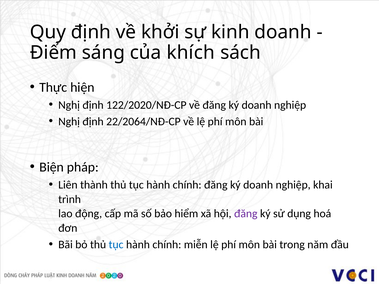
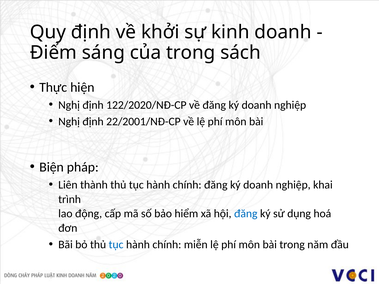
của khích: khích -> trong (191, 53)
22/2064/NĐ-CP: 22/2064/NĐ-CP -> 22/2001/NĐ-CP (143, 122)
đăng colour: purple -> blue (246, 214)
